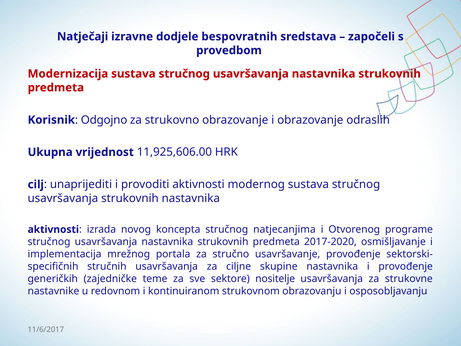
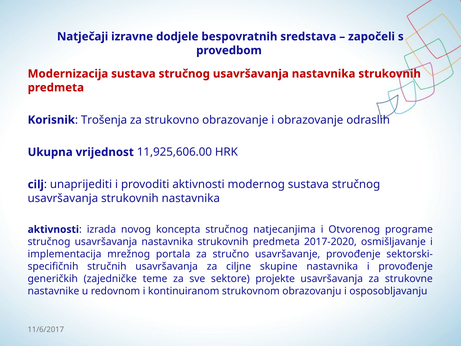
Odgojno: Odgojno -> Trošenja (104, 120)
nositelje: nositelje -> projekte (275, 278)
